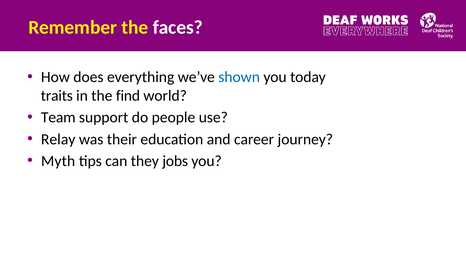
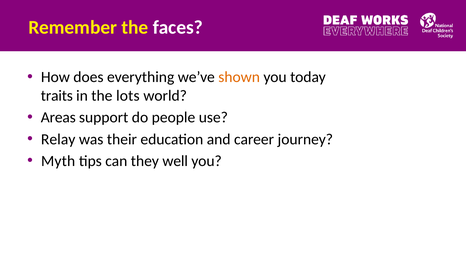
shown colour: blue -> orange (239, 77)
find: find -> lots (128, 96)
Team: Team -> Areas (58, 118)
jobs: jobs -> well (175, 161)
